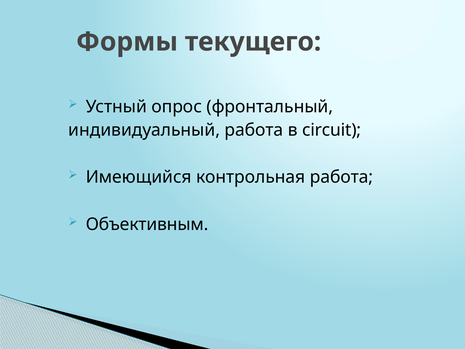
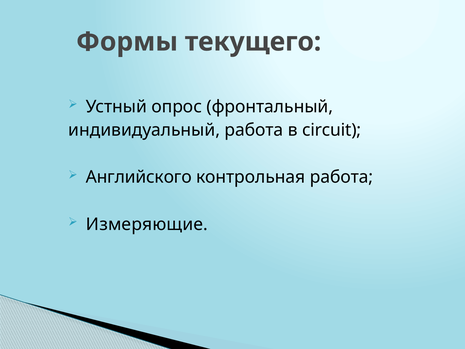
Имеющийся: Имеющийся -> Английского (139, 177)
Объективным: Объективным -> Измеряющие (147, 224)
